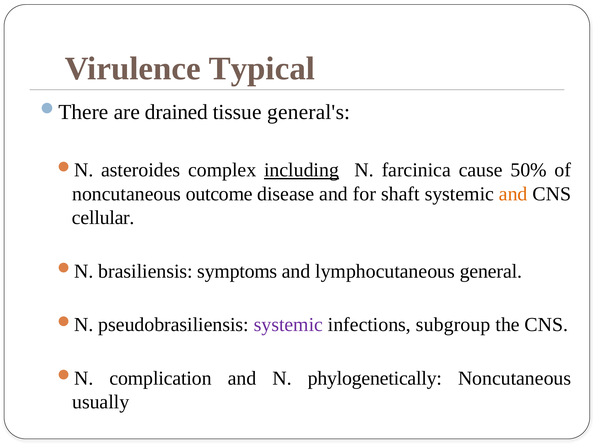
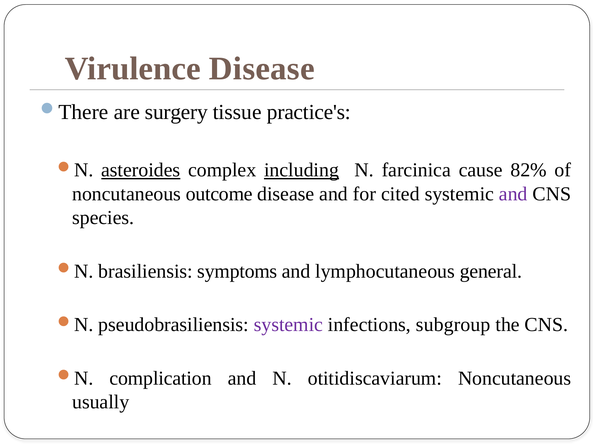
Virulence Typical: Typical -> Disease (262, 69)
drained: drained -> surgery (176, 112)
general's: general's -> practice's (309, 112)
asteroides underline: none -> present (141, 170)
50%: 50% -> 82% (529, 170)
shaft: shaft -> cited (400, 194)
and colour: orange -> purple (513, 194)
cellular: cellular -> species (103, 218)
phylogenetically: phylogenetically -> otitidiscaviarum (375, 379)
